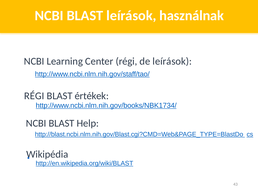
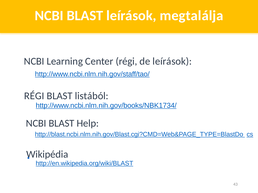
használnak: használnak -> megtalálja (191, 16)
értékek: értékek -> listából (92, 96)
